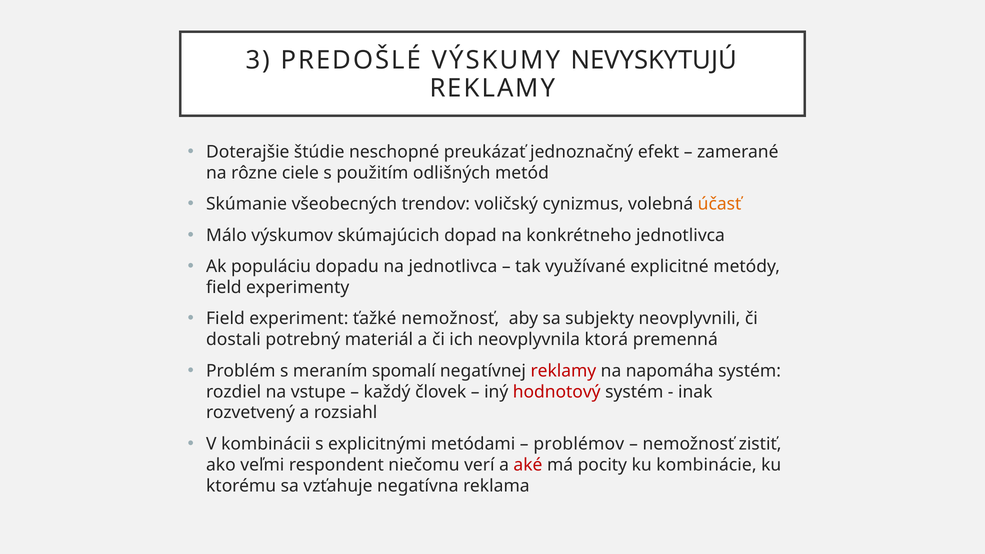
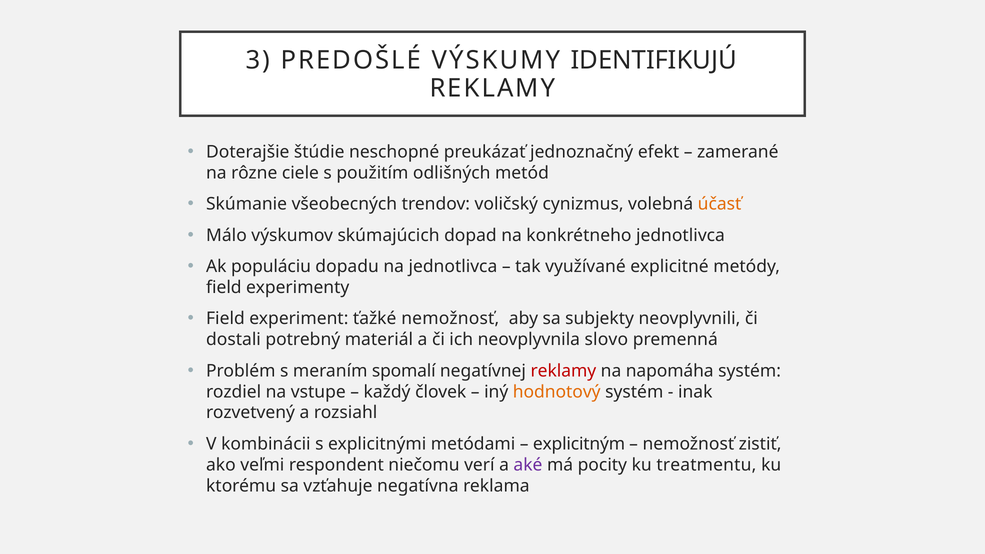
NEVYSKYTUJÚ: NEVYSKYTUJÚ -> IDENTIFIKUJÚ (654, 60)
ktorá: ktorá -> slovo (606, 340)
hodnotový colour: red -> orange (557, 392)
problémov: problémov -> explicitným (579, 444)
aké colour: red -> purple (528, 465)
kombinácie: kombinácie -> treatmentu (706, 465)
